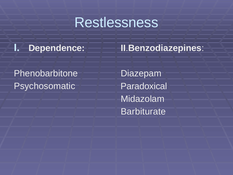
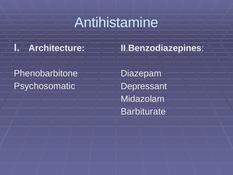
Restlessness: Restlessness -> Antihistamine (116, 23)
Dependence: Dependence -> Architecture (57, 48)
Paradoxical: Paradoxical -> Depressant (144, 86)
